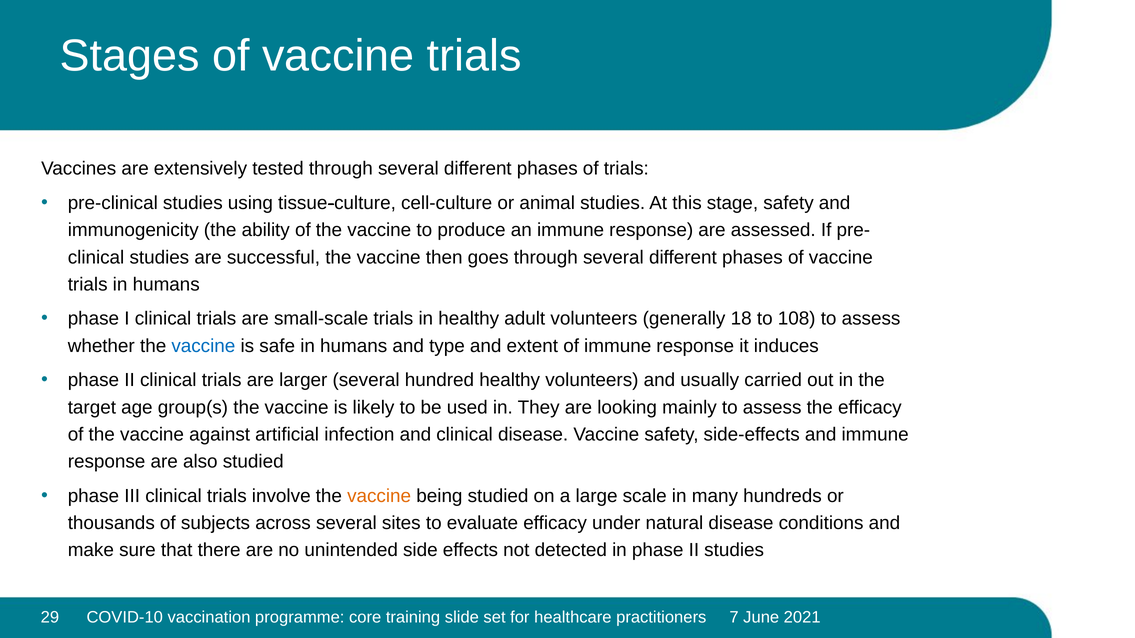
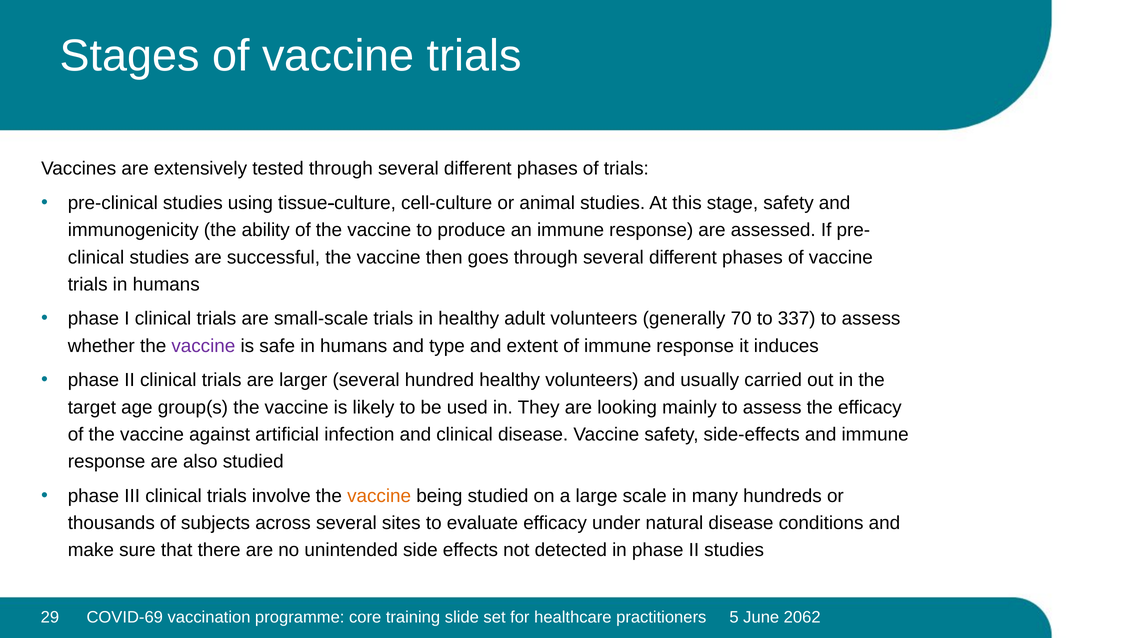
18: 18 -> 70 (741, 319)
108: 108 -> 337 (797, 319)
vaccine colour: blue -> purple (203, 346)
COVID-10: COVID-10 -> COVID-69 (125, 617)
7: 7 -> 5 (734, 617)
2021: 2021 -> 2062 (802, 617)
